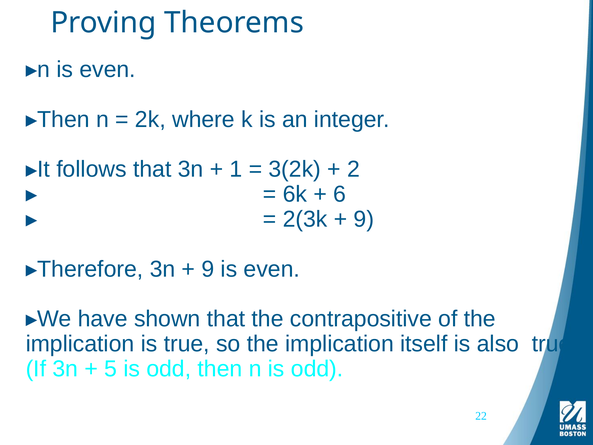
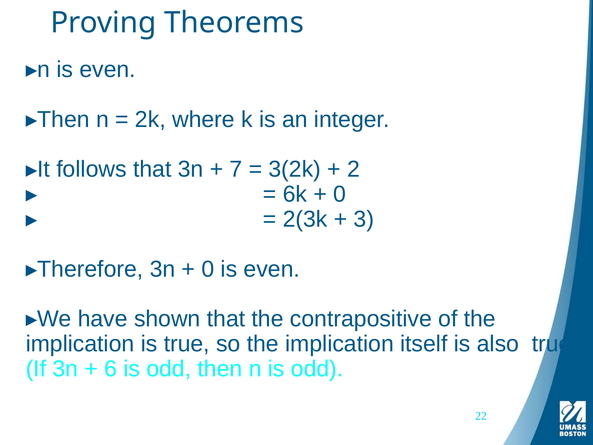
1: 1 -> 7 (236, 169)
6: 6 -> 0 (340, 194)
9: 9 -> 3 (364, 219)
9: 9 -> 0 (208, 269)
5: 5 -> 6 (111, 369)
